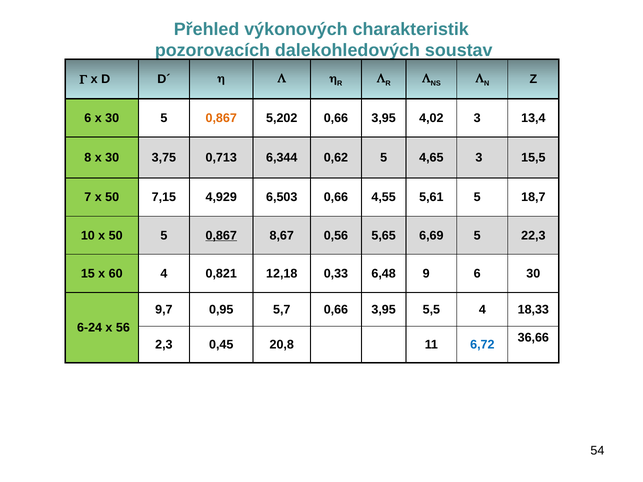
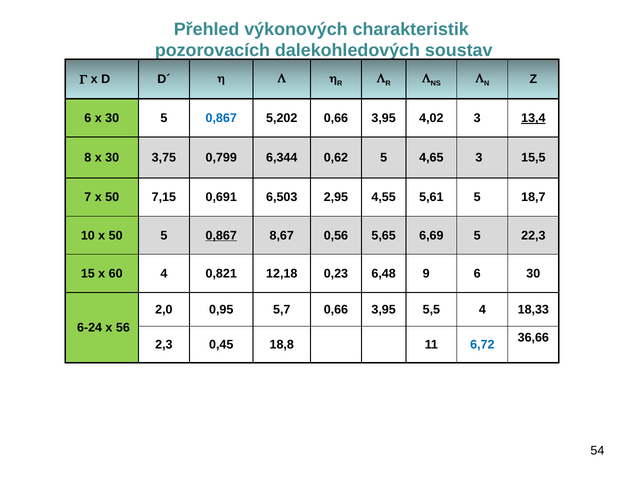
0,867 colour: orange -> blue (221, 118)
13,4 underline: none -> present (533, 118)
0,713: 0,713 -> 0,799 (221, 158)
4,929: 4,929 -> 0,691 (221, 197)
6,503 0,66: 0,66 -> 2,95 (336, 197)
0,33: 0,33 -> 0,23 (336, 274)
9,7: 9,7 -> 2,0 (164, 310)
20,8: 20,8 -> 18,8 (282, 345)
